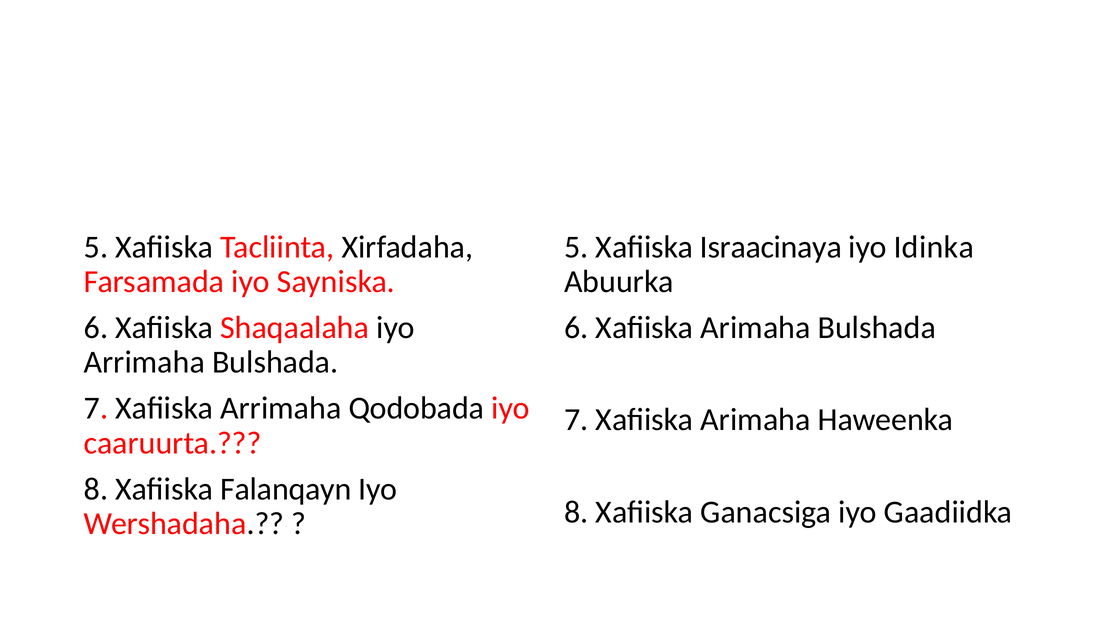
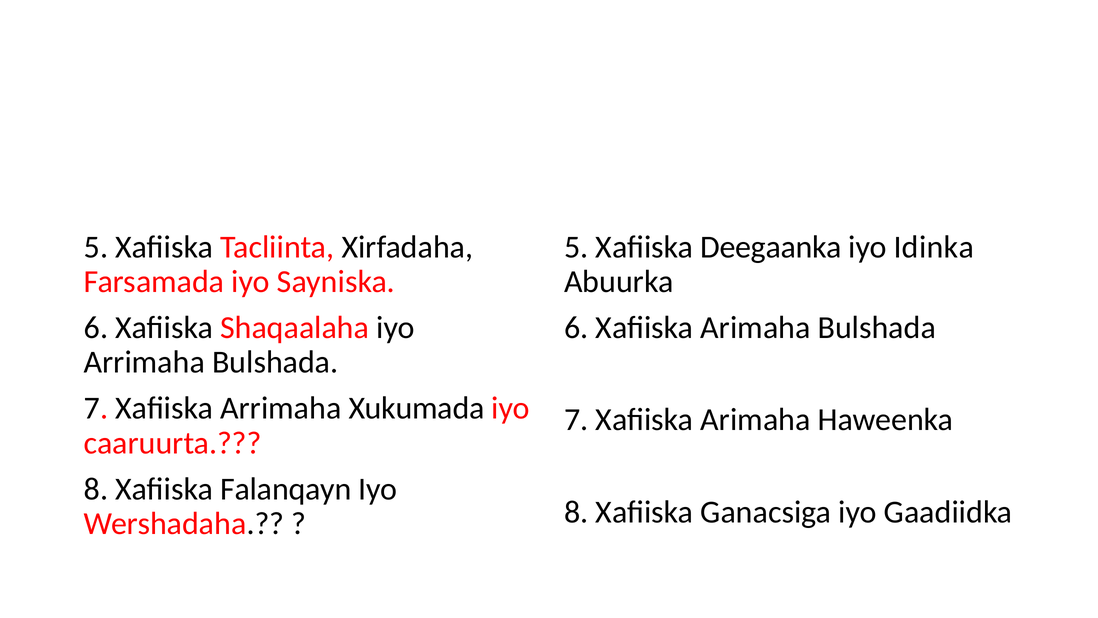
Israacinaya: Israacinaya -> Deegaanka (771, 247)
Qodobada: Qodobada -> Xukumada (416, 408)
